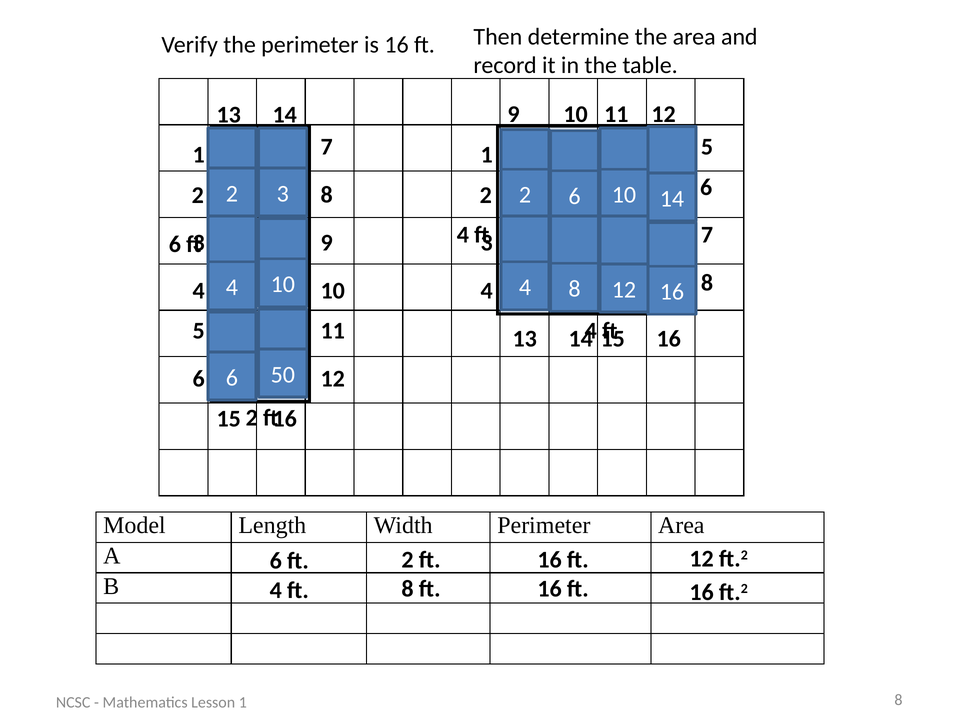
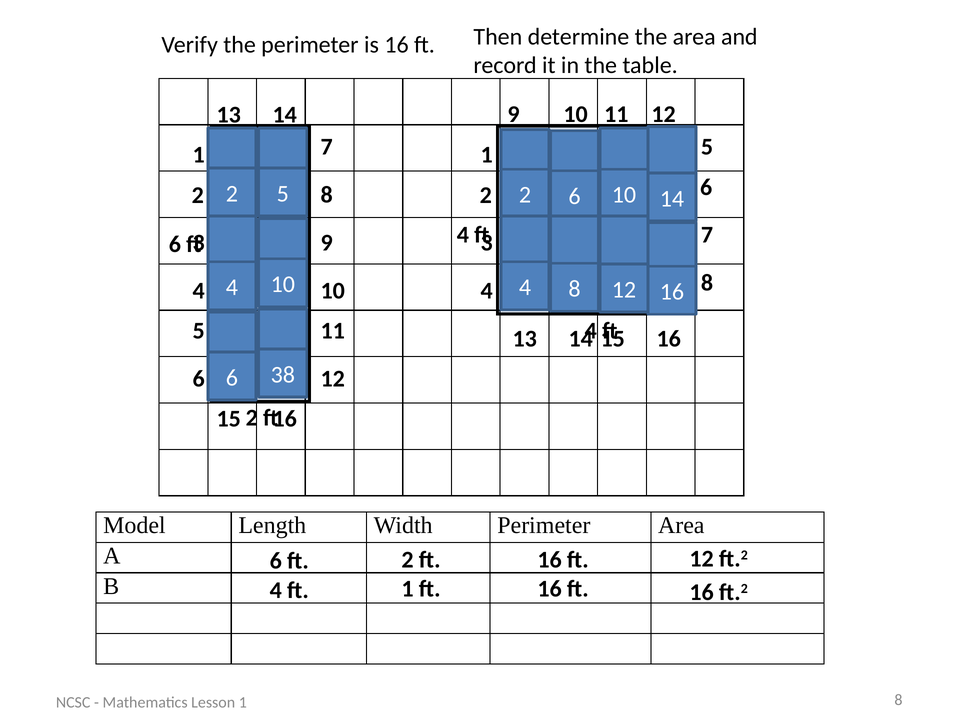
3: 3 -> 5 (283, 194)
50: 50 -> 38 (283, 375)
8: 8 -> 1 (408, 589)
